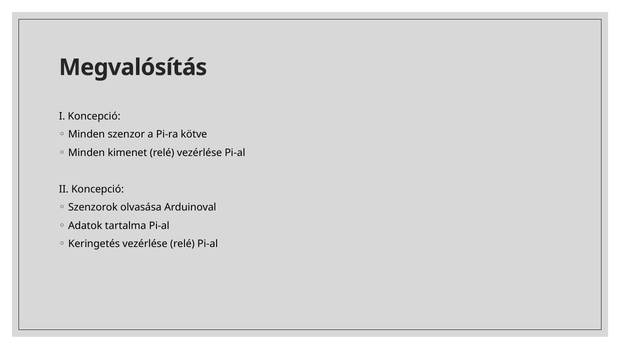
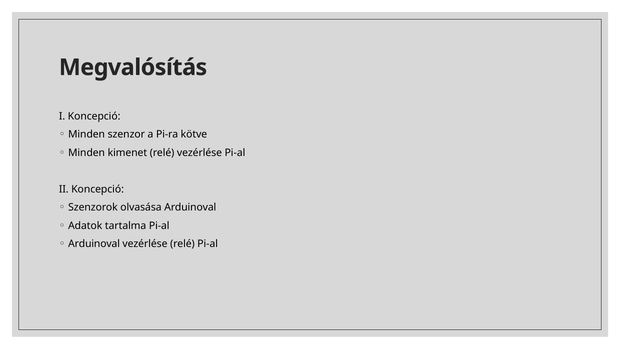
Keringetés: Keringetés -> Arduinoval (94, 244)
